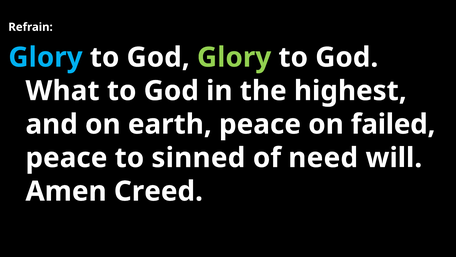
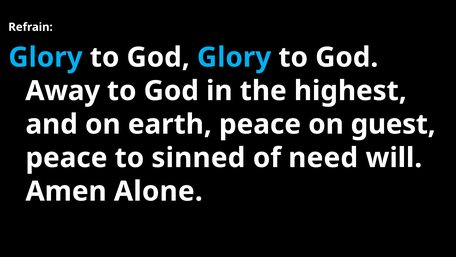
Glory colour: light green -> light blue (234, 57)
What: What -> Away (63, 91)
failed: failed -> guest (393, 124)
Creed: Creed -> Alone (158, 191)
